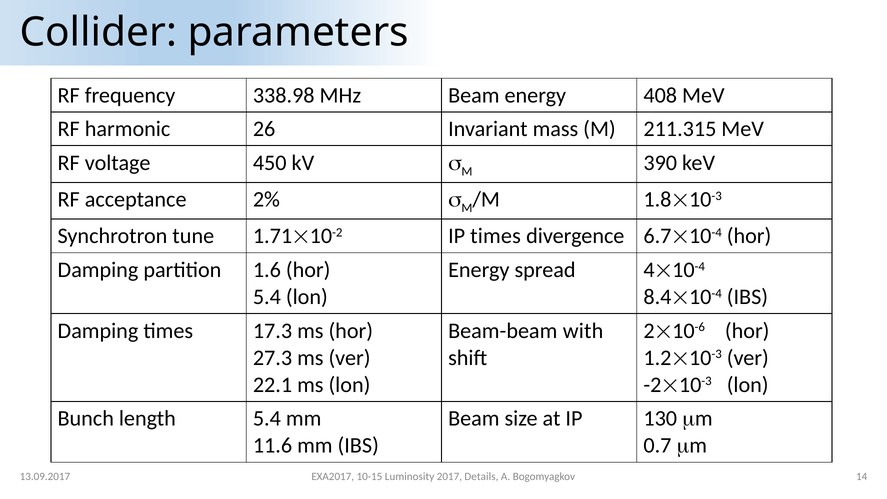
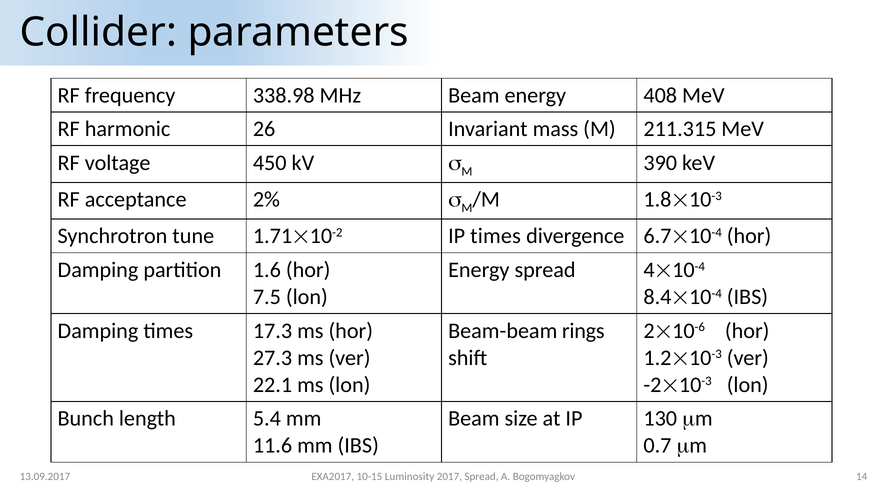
5.4: 5.4 -> 7.5 (267, 297)
with: with -> rings (583, 331)
2017 Details: Details -> Spread (481, 476)
